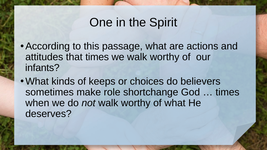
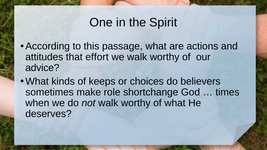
that times: times -> effort (97, 57)
infants: infants -> advice (42, 68)
